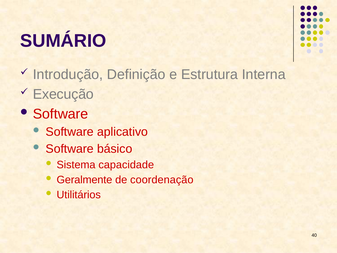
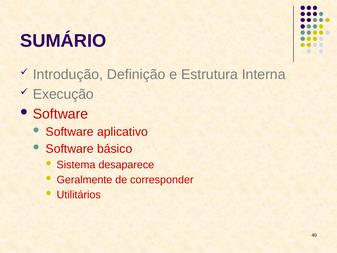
capacidade: capacidade -> desaparece (126, 165)
coordenação: coordenação -> corresponder (162, 180)
